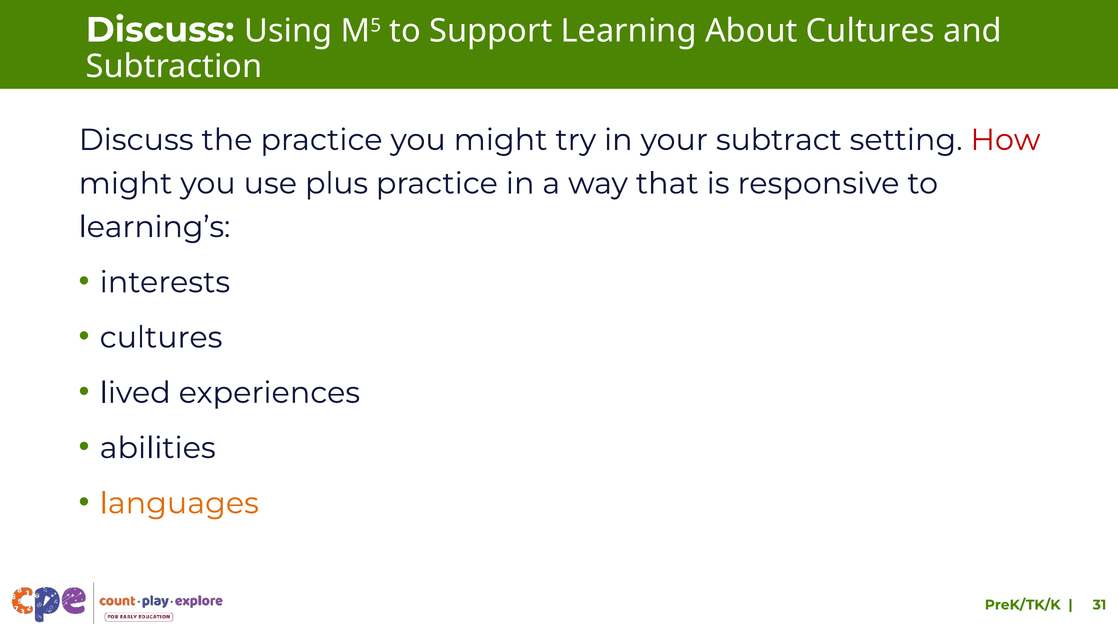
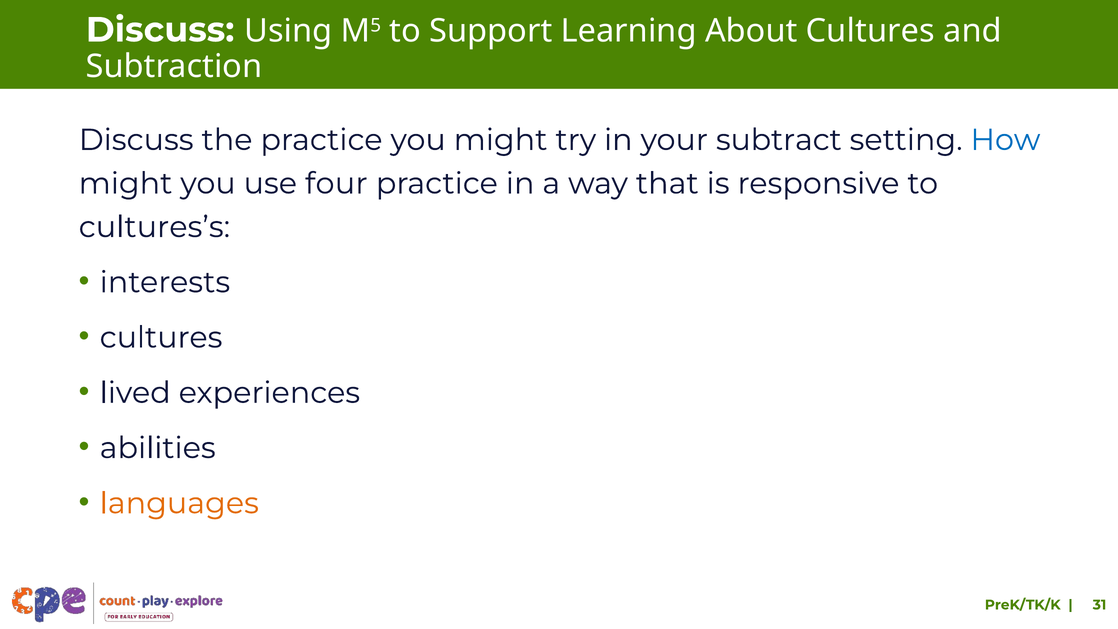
How colour: red -> blue (1005, 140)
plus: plus -> four (336, 183)
learning’s: learning’s -> cultures’s (154, 227)
